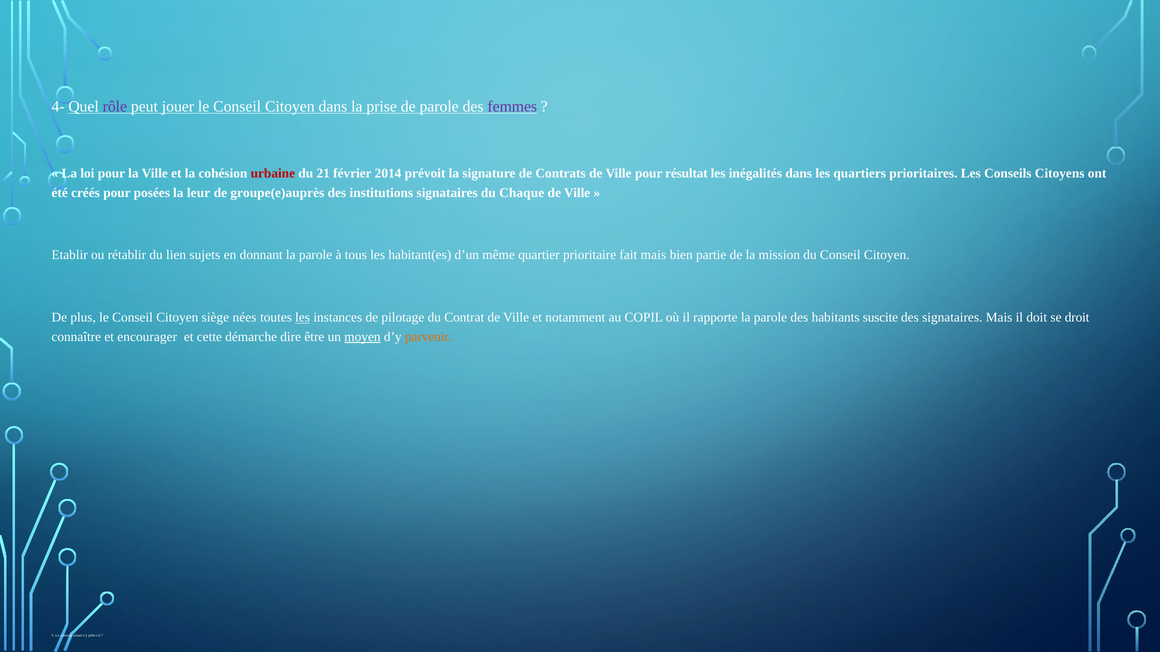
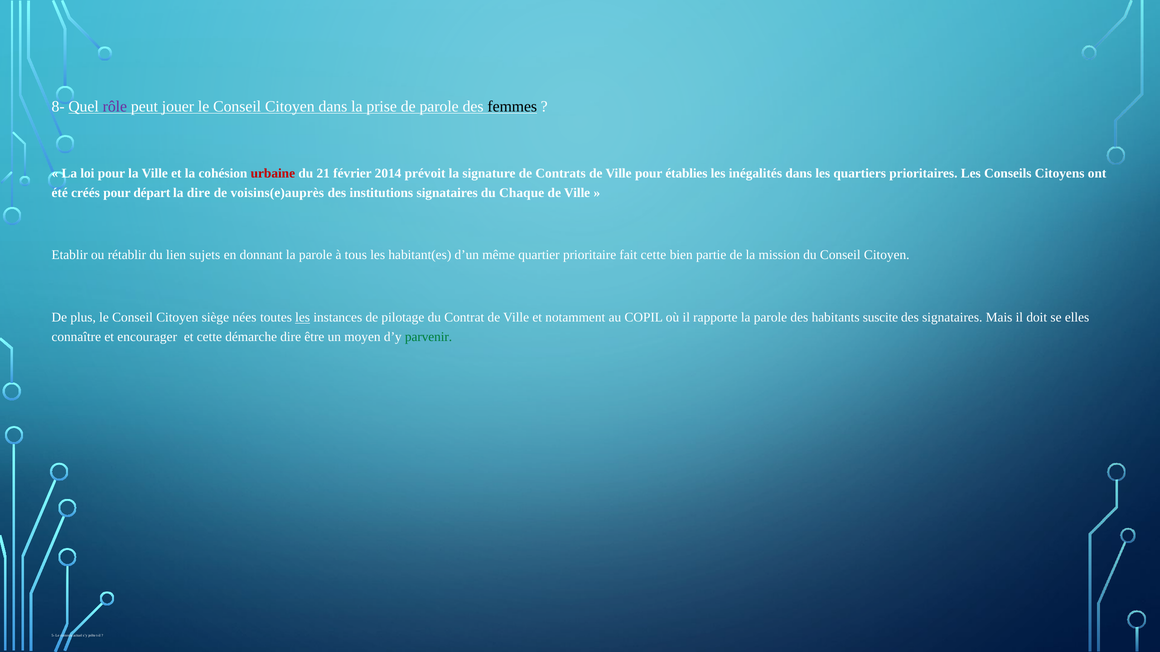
4-: 4- -> 8- (58, 106)
femmes colour: purple -> black (512, 106)
résultat: résultat -> établies (686, 174)
posées: posées -> départ (152, 193)
la leur: leur -> dire (199, 193)
groupe(e)auprès: groupe(e)auprès -> voisins(e)auprès (277, 193)
fait mais: mais -> cette (653, 255)
droit: droit -> elles (1077, 318)
moyen underline: present -> none (362, 337)
parvenir colour: orange -> green (429, 337)
